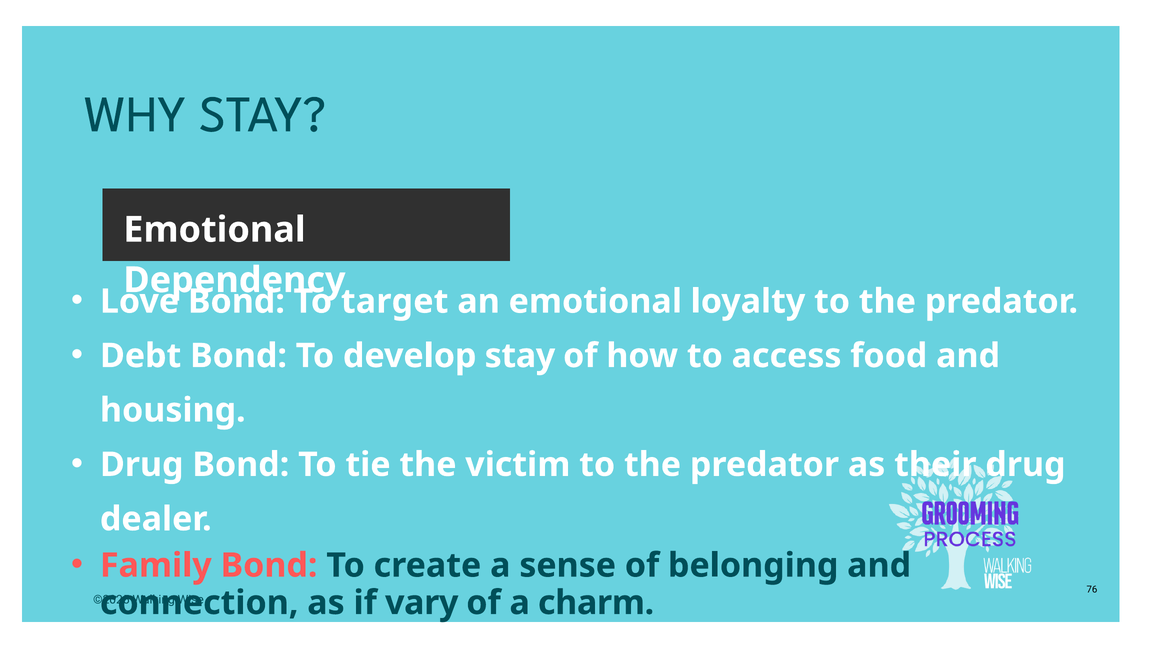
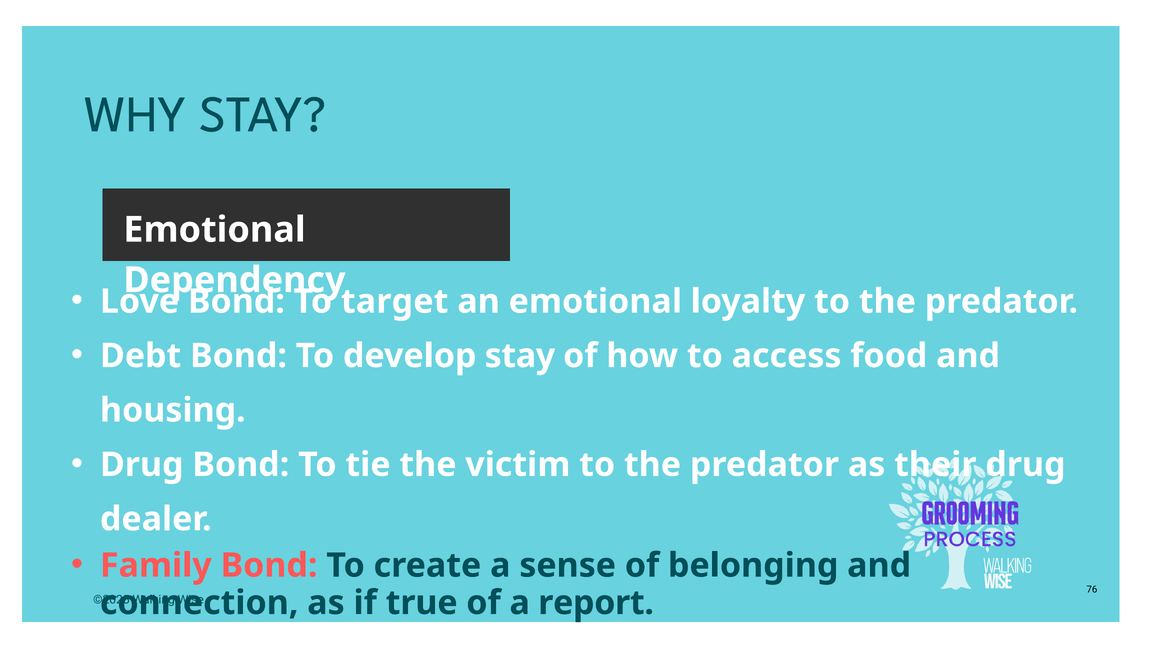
vary: vary -> true (422, 603)
charm: charm -> report (596, 603)
